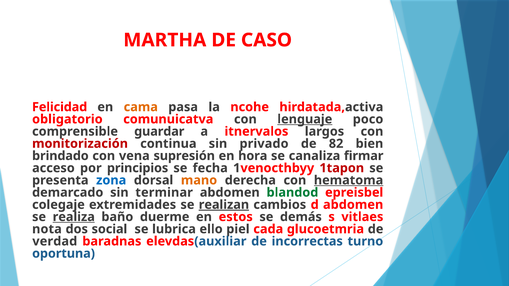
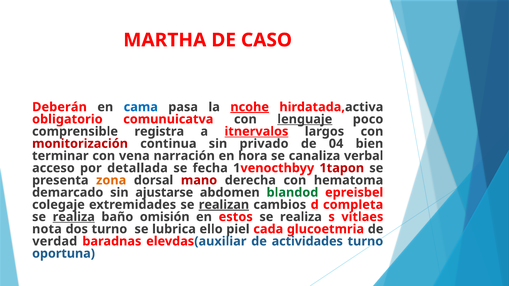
Felicidad: Felicidad -> Deberán (59, 107)
cama colour: orange -> blue (141, 107)
ncohe underline: none -> present (250, 107)
guardar: guardar -> registra (159, 132)
itnervalos underline: none -> present (256, 132)
82: 82 -> 04 (336, 144)
brindado: brindado -> terminar (60, 156)
supresión: supresión -> narración (184, 156)
firmar: firmar -> verbal (364, 156)
principios: principios -> detallada (137, 168)
zona colour: blue -> orange (111, 180)
mano colour: orange -> red (199, 180)
hematoma underline: present -> none (349, 180)
terminar: terminar -> ajustarse (164, 193)
d abdomen: abdomen -> completa (353, 205)
duerme: duerme -> omisión (165, 217)
demás: demás -> realiza (301, 217)
dos social: social -> turno (109, 229)
incorrectas: incorrectas -> actividades (307, 242)
